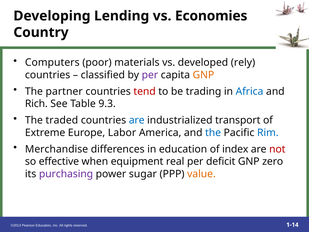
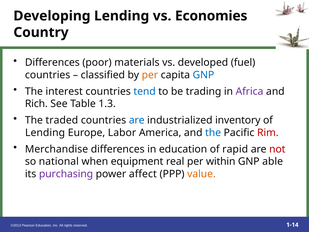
Computers: Computers -> Differences (52, 63)
rely: rely -> fuel (243, 63)
per colour: purple -> orange (150, 75)
GNP colour: orange -> blue (203, 75)
partner: partner -> interest (64, 91)
tend colour: red -> blue (145, 91)
Africa colour: blue -> purple (250, 91)
9.3: 9.3 -> 1.3 (107, 104)
transport: transport -> inventory (238, 120)
Extreme: Extreme -> Lending (45, 133)
Rim colour: blue -> red (268, 133)
index: index -> rapid (235, 149)
effective: effective -> national (59, 161)
deficit: deficit -> within (221, 161)
zero: zero -> able (273, 161)
sugar: sugar -> affect (143, 174)
